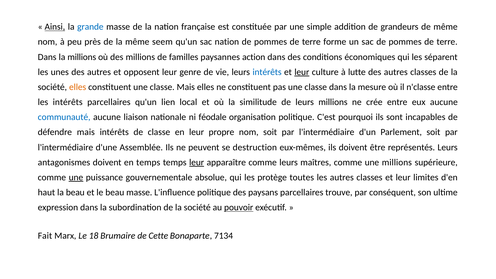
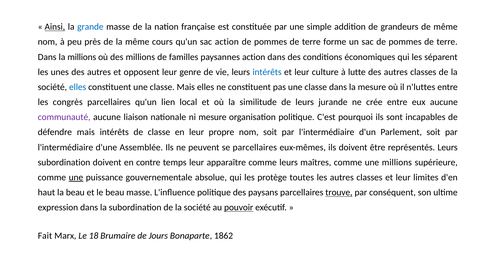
seem: seem -> cours (162, 42)
sac nation: nation -> action (227, 42)
leur underline: present -> none (302, 72)
elles colour: orange -> blue (78, 87)
n'classe: n'classe -> n'luttes (421, 87)
les intérêts: intérêts -> congrès (68, 102)
leurs millions: millions -> jurande (333, 102)
communauté colour: blue -> purple (64, 117)
ni féodale: féodale -> mesure (213, 117)
se destruction: destruction -> parcellaires (255, 147)
antagonismes: antagonismes -> subordination (64, 162)
en temps: temps -> contre (148, 162)
leur underline: present -> none (197, 162)
trouve underline: none -> present (339, 192)
Cette: Cette -> Jours (158, 236)
7134: 7134 -> 1862 (224, 236)
